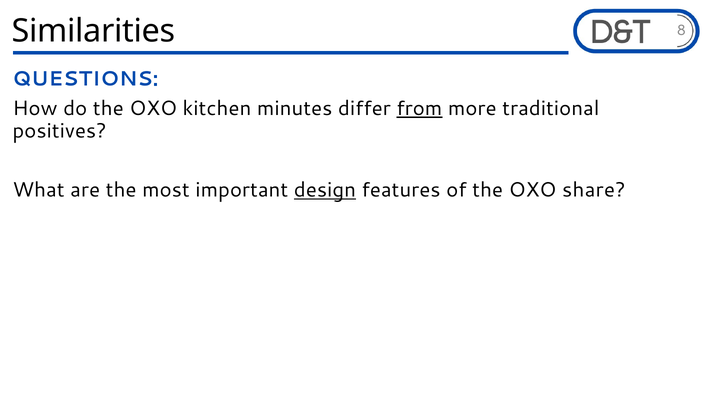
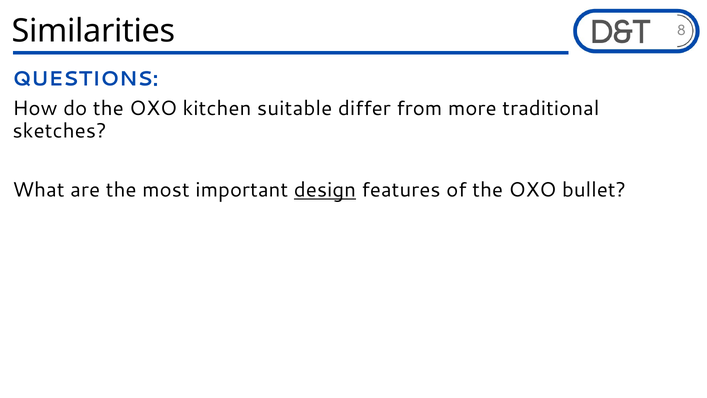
minutes: minutes -> suitable (295, 108)
from underline: present -> none (419, 108)
positives: positives -> sketches (60, 131)
share: share -> bullet (594, 190)
